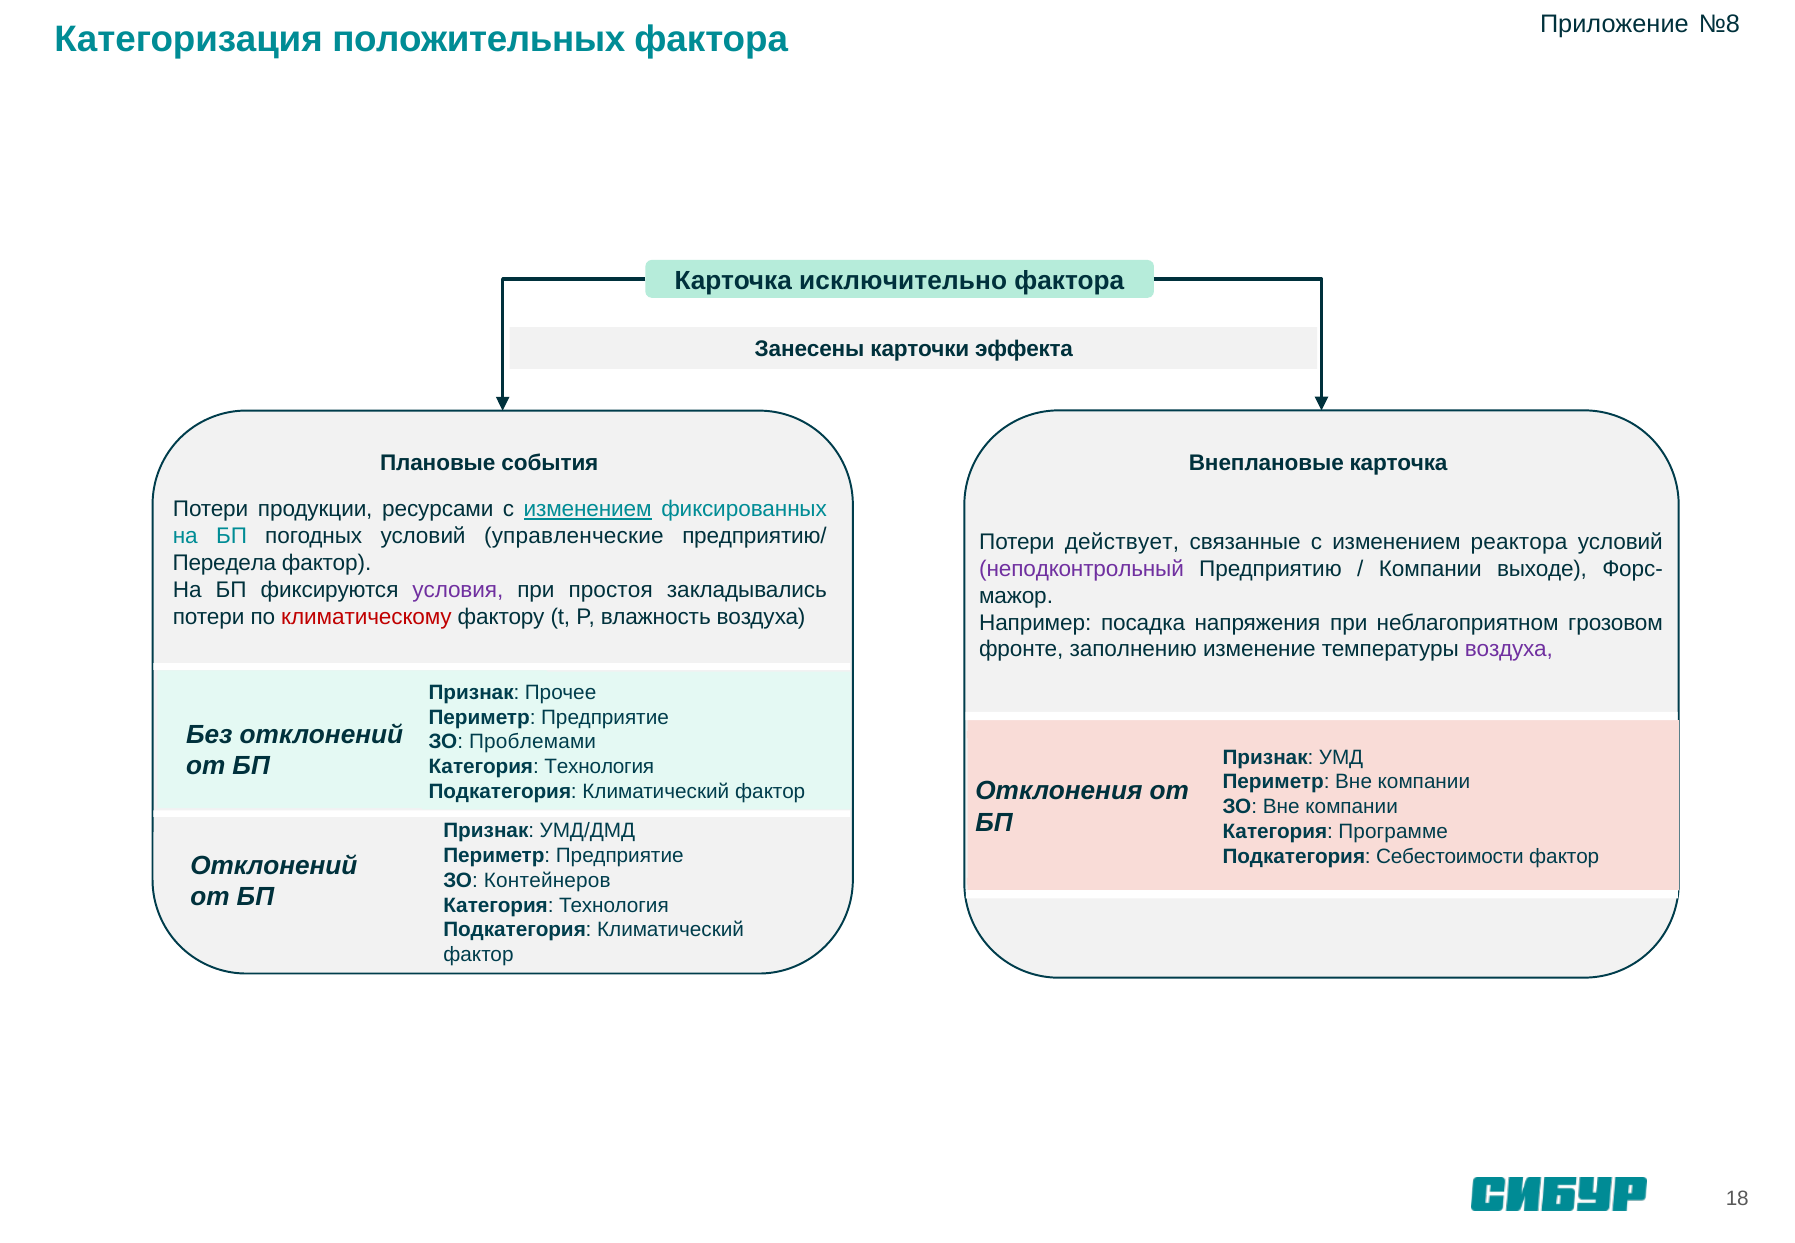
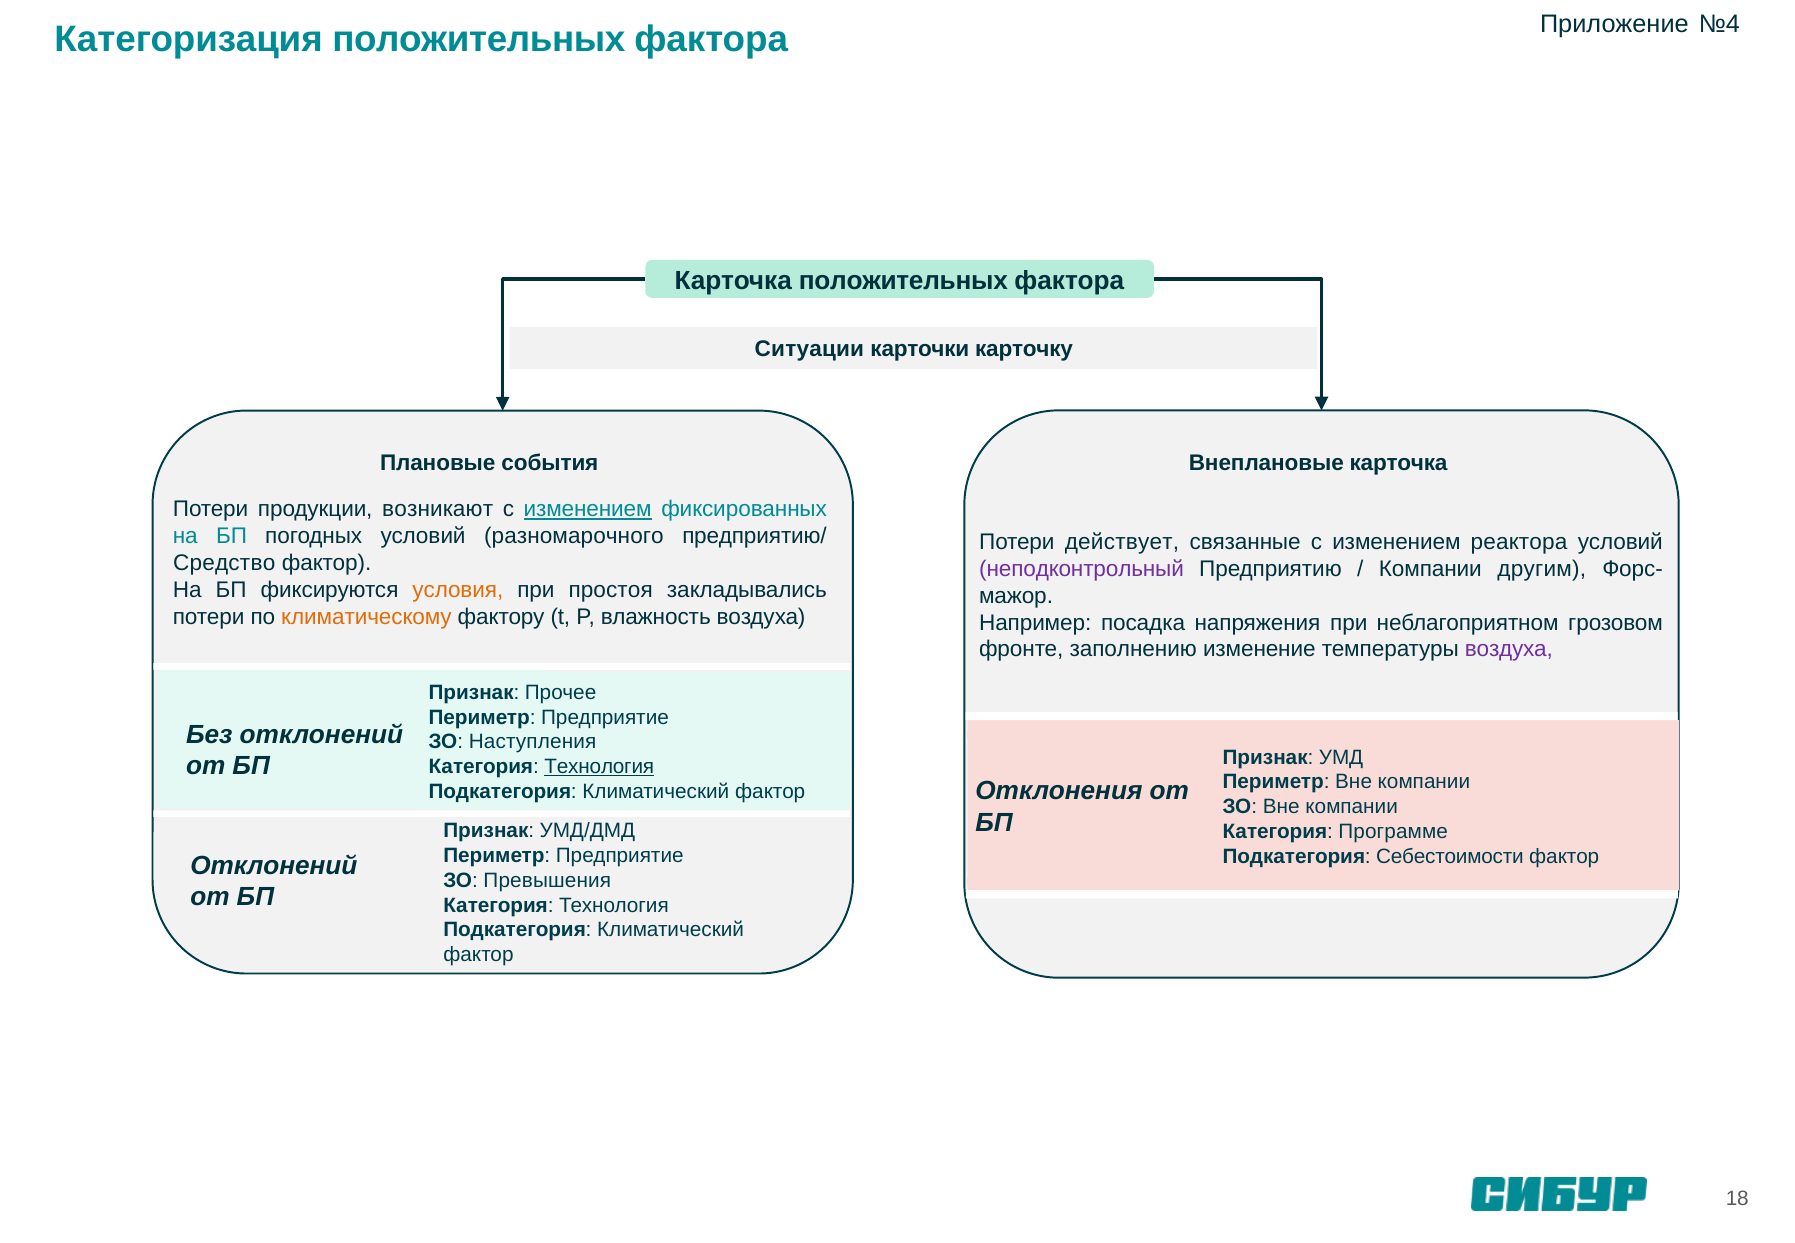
№8: №8 -> №4 (1719, 24)
Карточка исключительно: исключительно -> положительных (903, 281)
Занесены: Занесены -> Ситуации (809, 349)
эффекта: эффекта -> карточку (1024, 349)
ресурсами: ресурсами -> возникают (438, 509)
управленческие: управленческие -> разномарочного (574, 536)
Передела: Передела -> Cредство (224, 563)
выходе: выходе -> другим (1542, 569)
условия colour: purple -> orange (458, 590)
климатическому colour: red -> orange (366, 617)
Проблемами: Проблемами -> Наступления (533, 742)
Технология underline: none -> present (599, 766)
Контейнеров: Контейнеров -> Превышения (547, 880)
